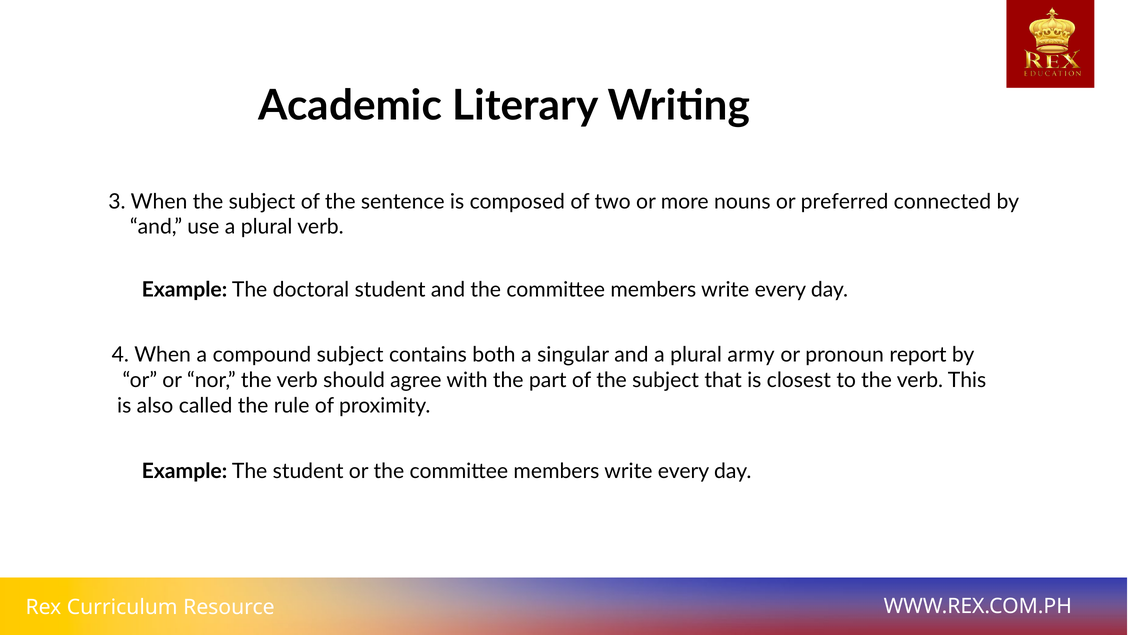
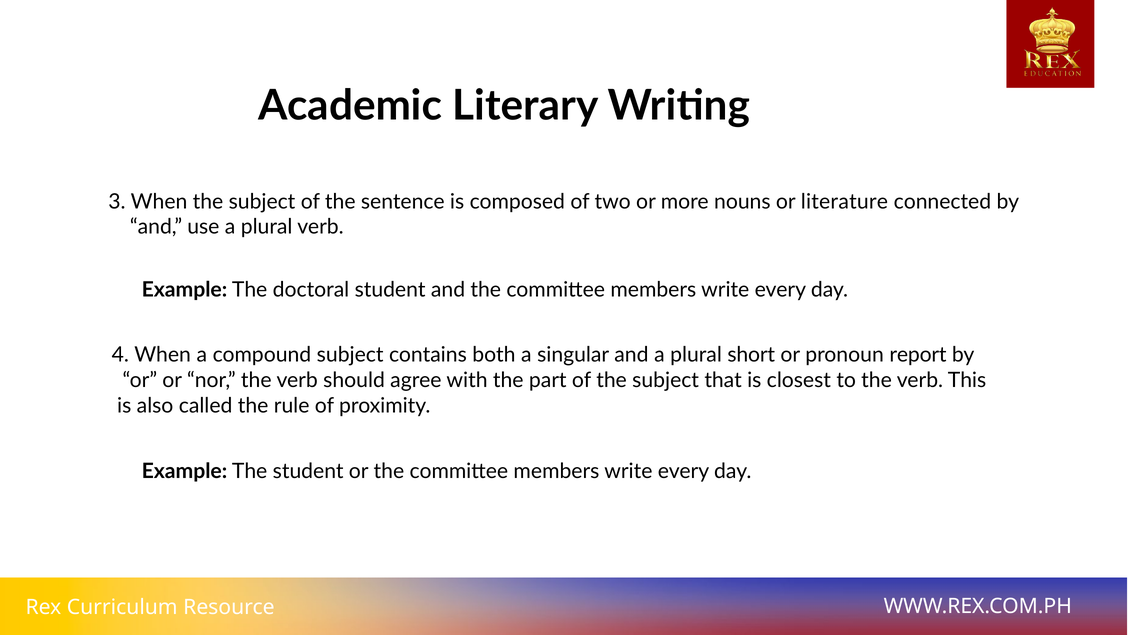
preferred: preferred -> literature (844, 202)
army: army -> short (751, 355)
